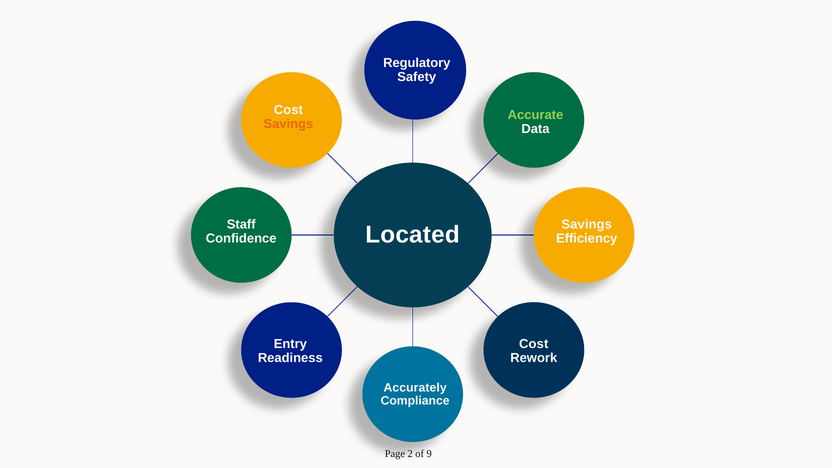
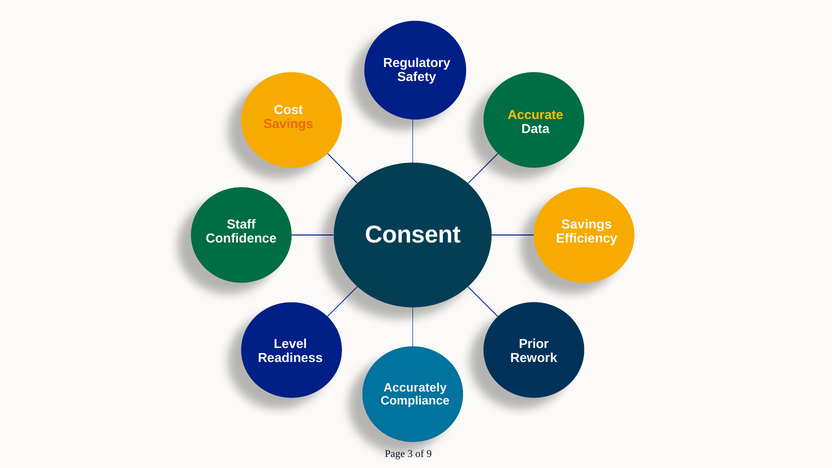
Accurate colour: light green -> yellow (535, 115)
Located: Located -> Consent (413, 235)
Entry: Entry -> Level (290, 344)
Cost: Cost -> Prior (534, 344)
2: 2 -> 3 (410, 454)
